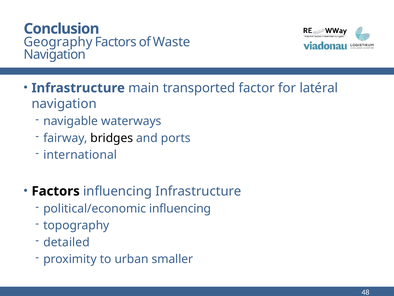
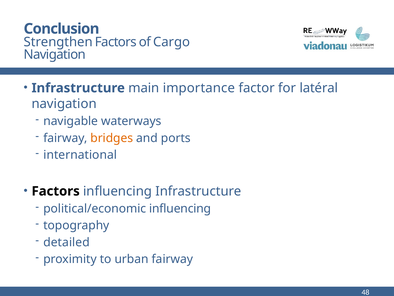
Geography: Geography -> Strengthen (58, 42)
Waste: Waste -> Cargo (172, 42)
transported: transported -> importance (199, 88)
bridges colour: black -> orange (112, 138)
urban smaller: smaller -> fairway (172, 259)
